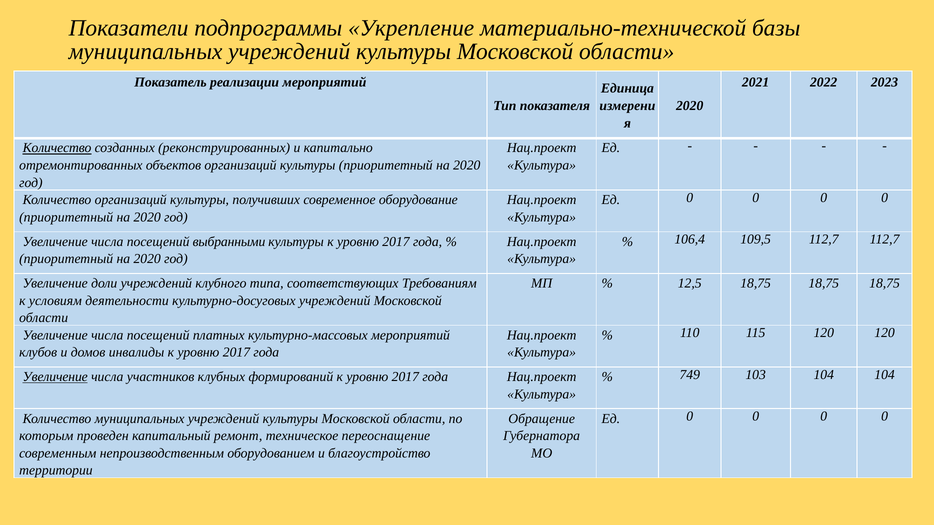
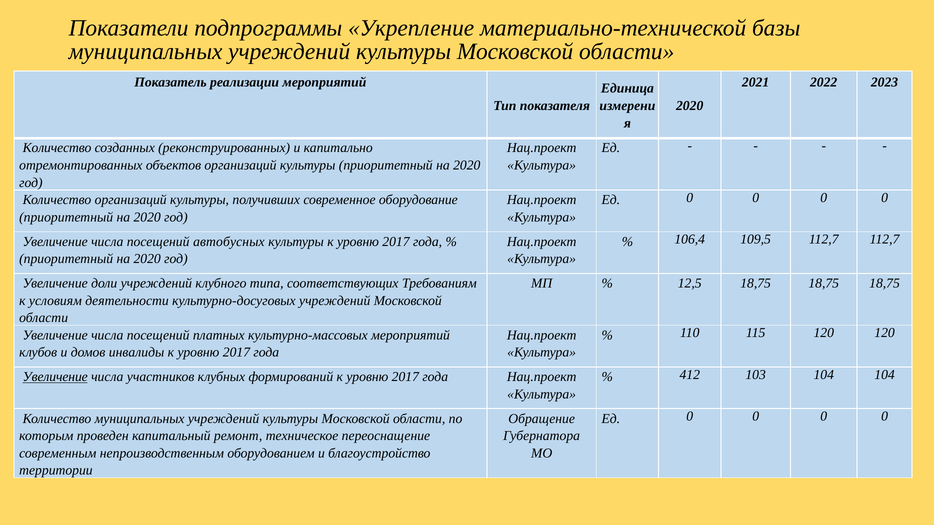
Количество underline: present -> none (57, 148)
выбранными: выбранными -> автобусных (229, 242)
749: 749 -> 412 (690, 375)
